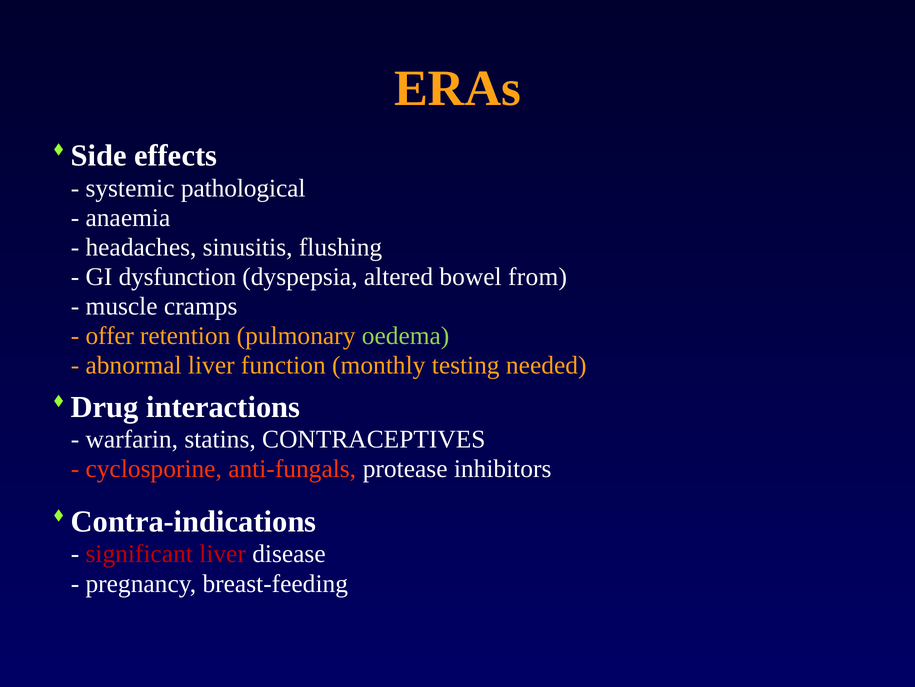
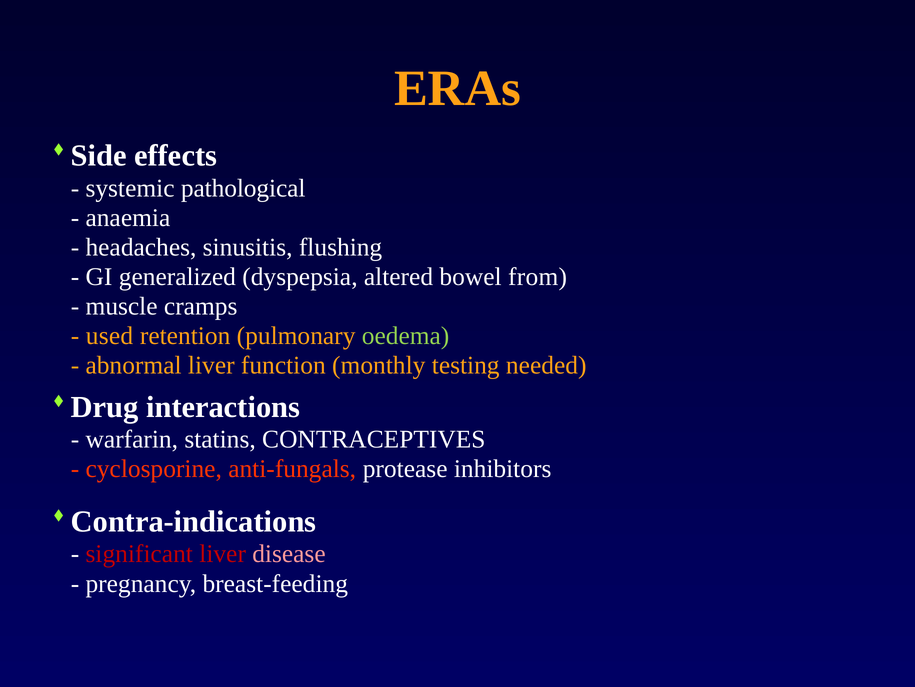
dysfunction: dysfunction -> generalized (177, 276)
offer: offer -> used (109, 335)
disease colour: white -> pink (289, 553)
